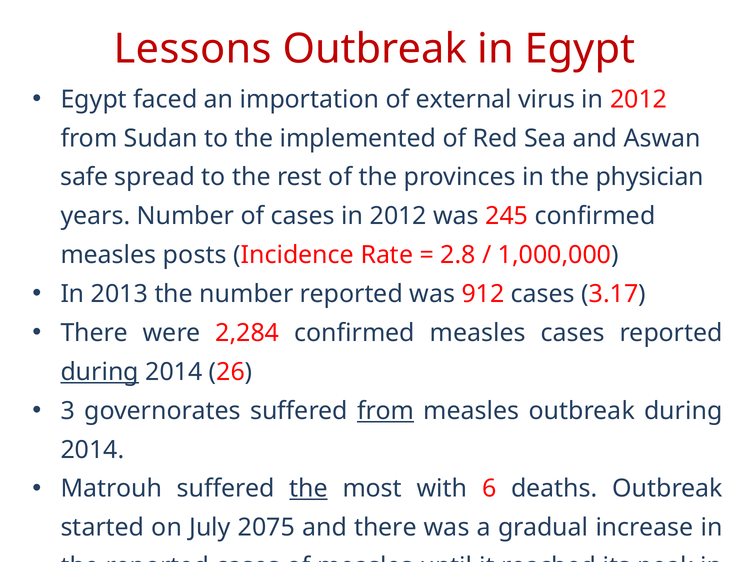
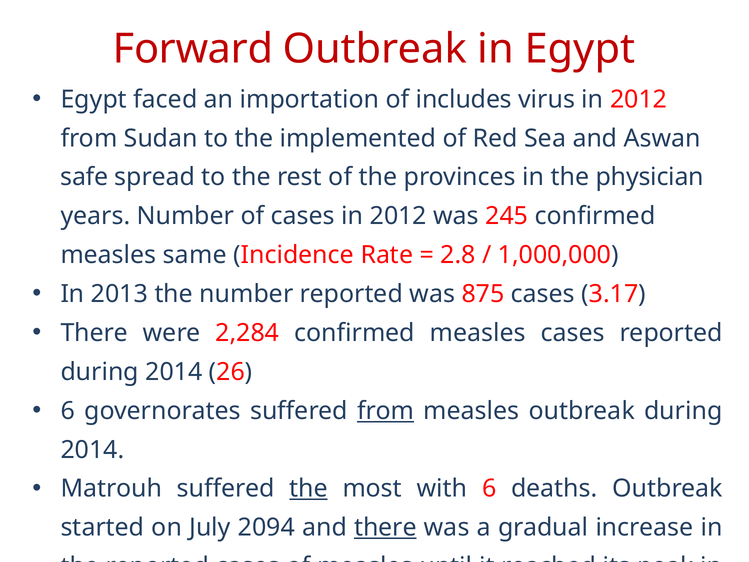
Lessons: Lessons -> Forward (193, 49)
external: external -> includes (464, 99)
posts: posts -> same (195, 255)
912: 912 -> 875 (483, 294)
during underline: present -> none (100, 372)
3: 3 -> 6 (68, 411)
2075: 2075 -> 2094 (266, 527)
there underline: none -> present (385, 527)
